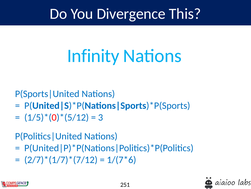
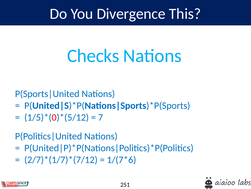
Infinity: Infinity -> Checks (93, 56)
3: 3 -> 7 (101, 117)
